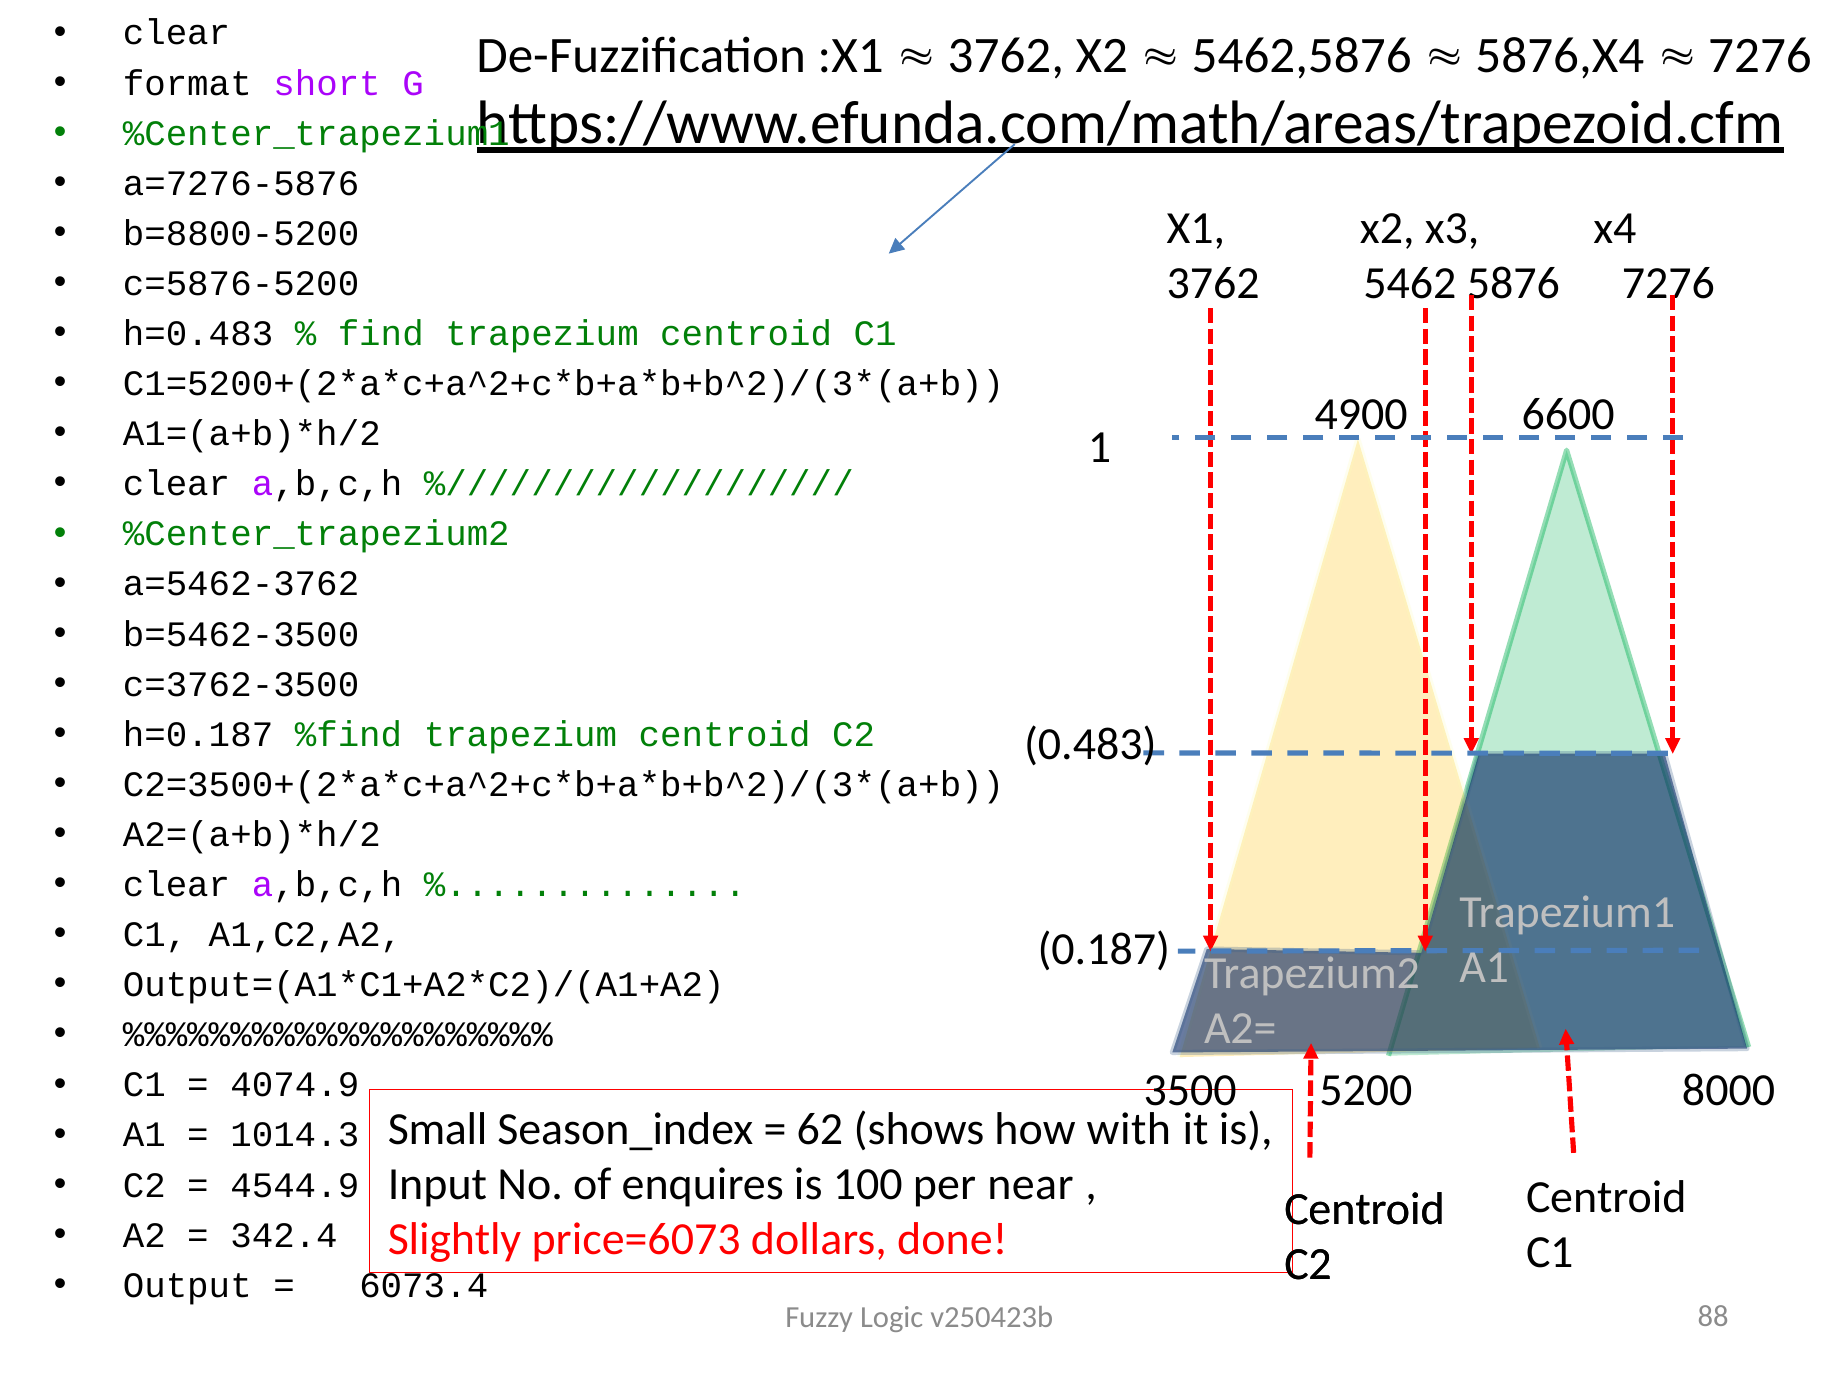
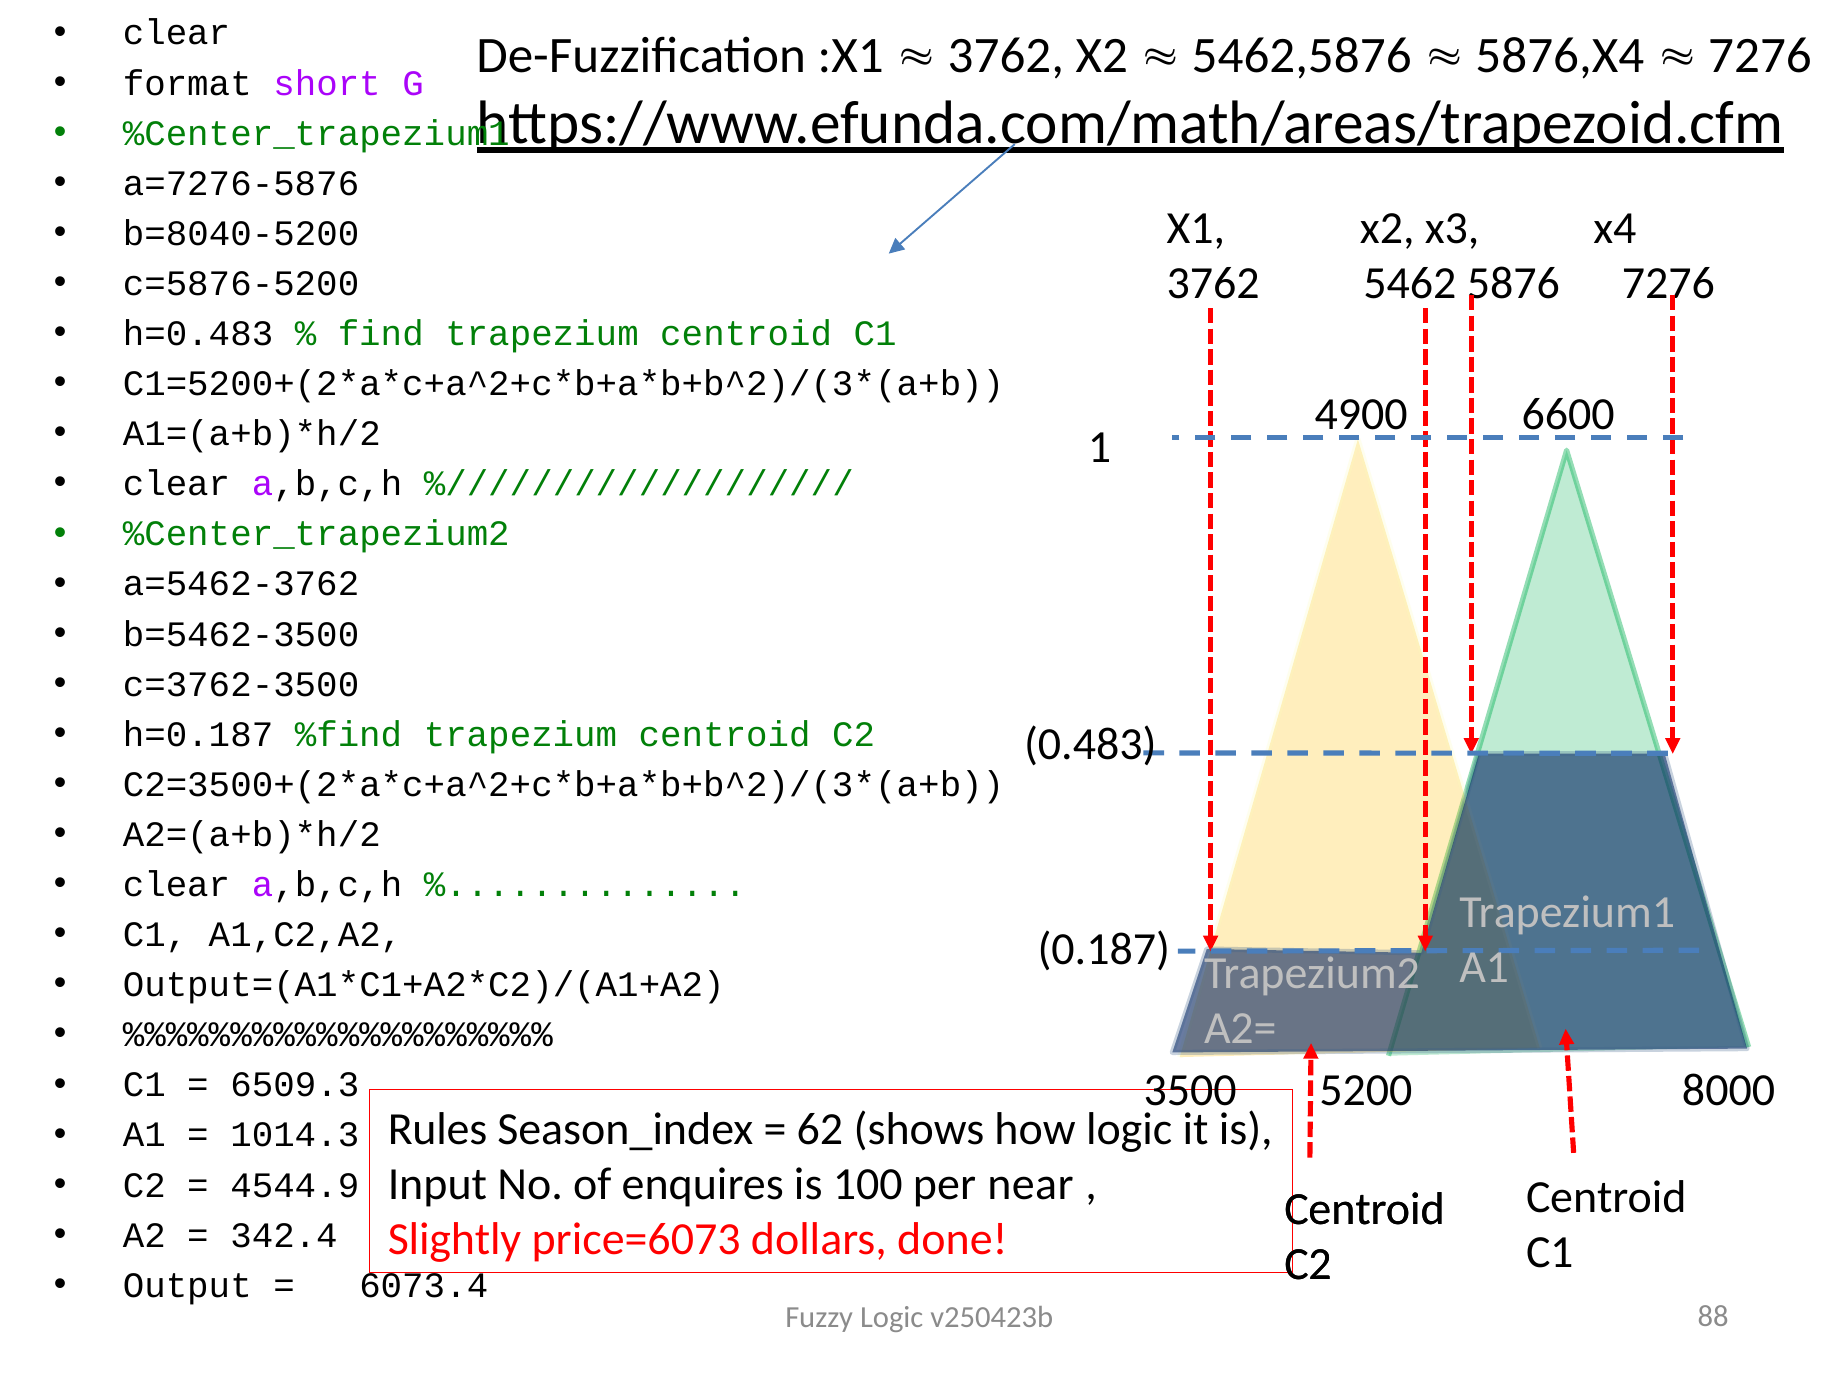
b=8800-5200: b=8800-5200 -> b=8040-5200 (241, 234)
4074.9: 4074.9 -> 6509.3 (295, 1085)
Small: Small -> Rules (438, 1129)
how with: with -> logic (1129, 1129)
